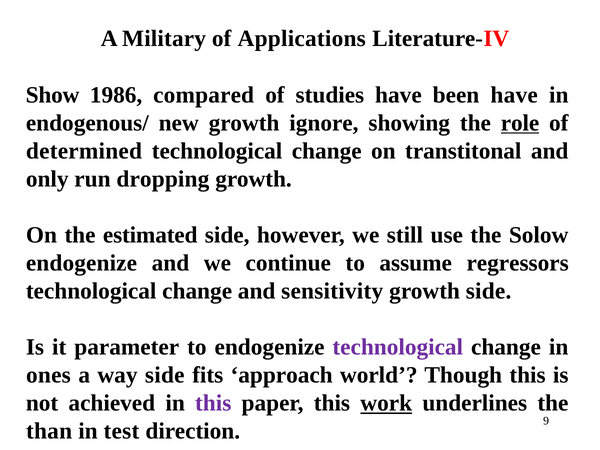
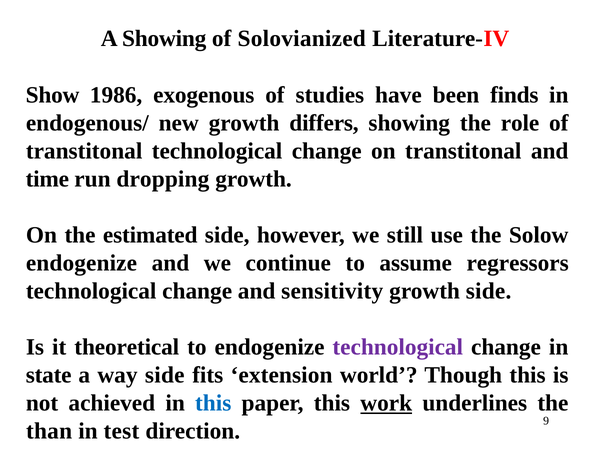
A Military: Military -> Showing (164, 39)
Applications: Applications -> Solovianized (302, 39)
compared: compared -> exogenous (204, 95)
been have: have -> finds (514, 95)
ignore: ignore -> differs (324, 123)
role underline: present -> none (520, 123)
determined: determined -> transtitonal (84, 151)
only: only -> time (47, 179)
parameter: parameter -> theoretical (127, 347)
ones: ones -> state (49, 375)
approach: approach -> extension (282, 375)
this colour: purple -> blue (213, 403)
